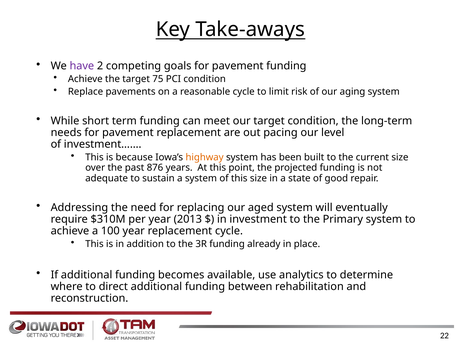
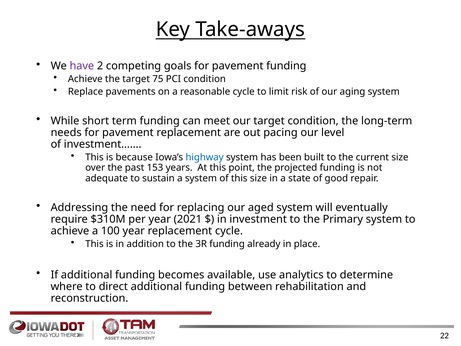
highway colour: orange -> blue (205, 157)
876: 876 -> 153 (155, 168)
2013: 2013 -> 2021 (188, 219)
